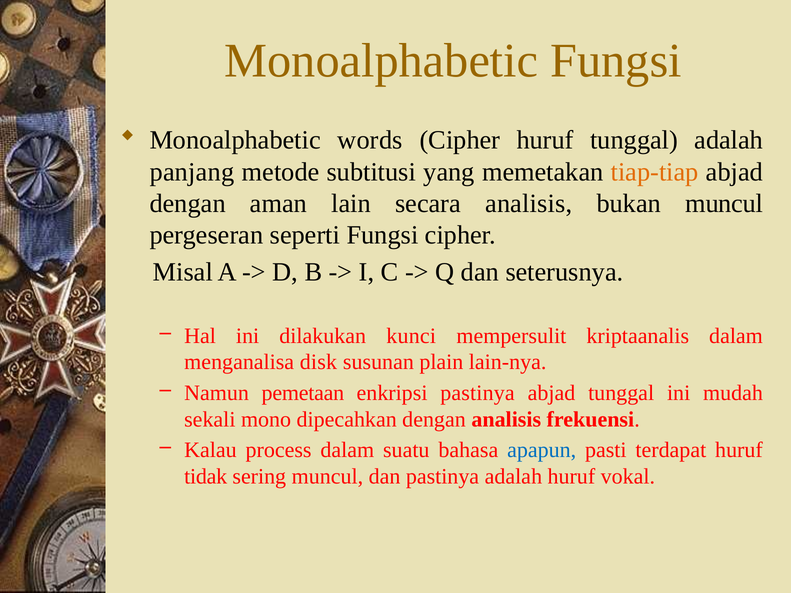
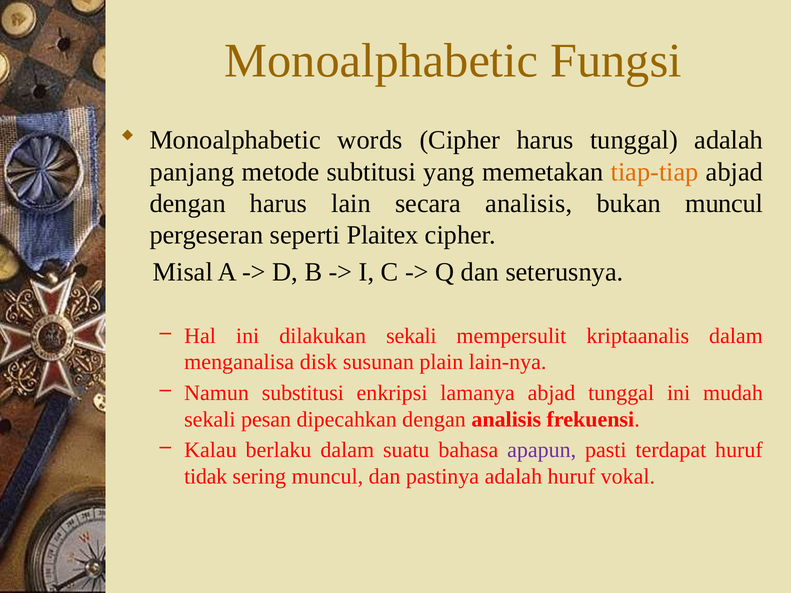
Cipher huruf: huruf -> harus (545, 140)
dengan aman: aman -> harus (279, 204)
seperti Fungsi: Fungsi -> Plaitex (383, 235)
dilakukan kunci: kunci -> sekali (411, 336)
pemetaan: pemetaan -> substitusi (303, 393)
enkripsi pastinya: pastinya -> lamanya (478, 393)
mono: mono -> pesan (266, 419)
process: process -> berlaku (279, 450)
apapun colour: blue -> purple (542, 450)
